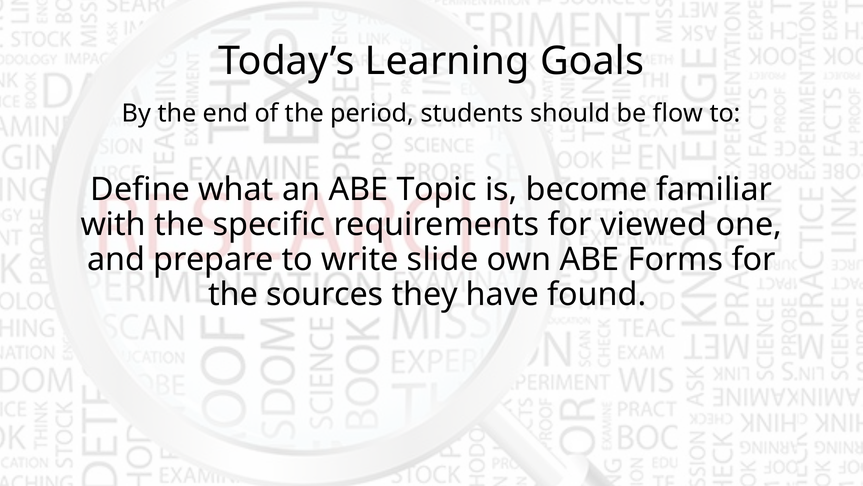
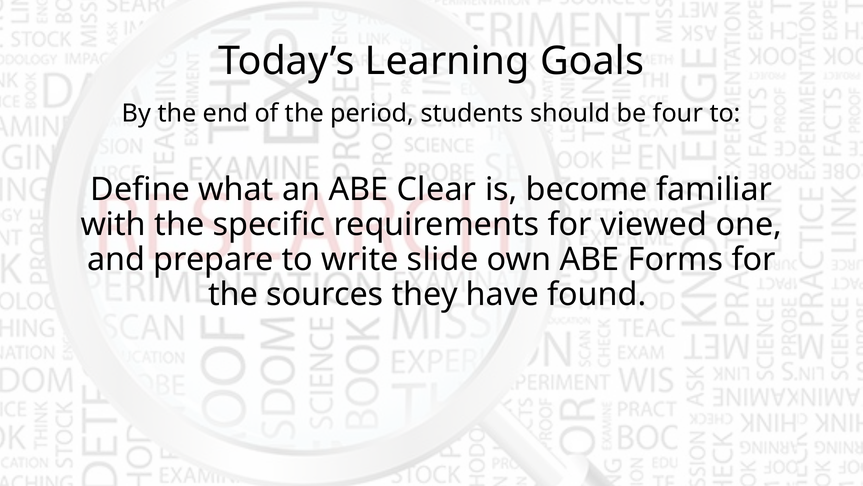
flow: flow -> four (678, 113)
Topic: Topic -> Clear (437, 189)
